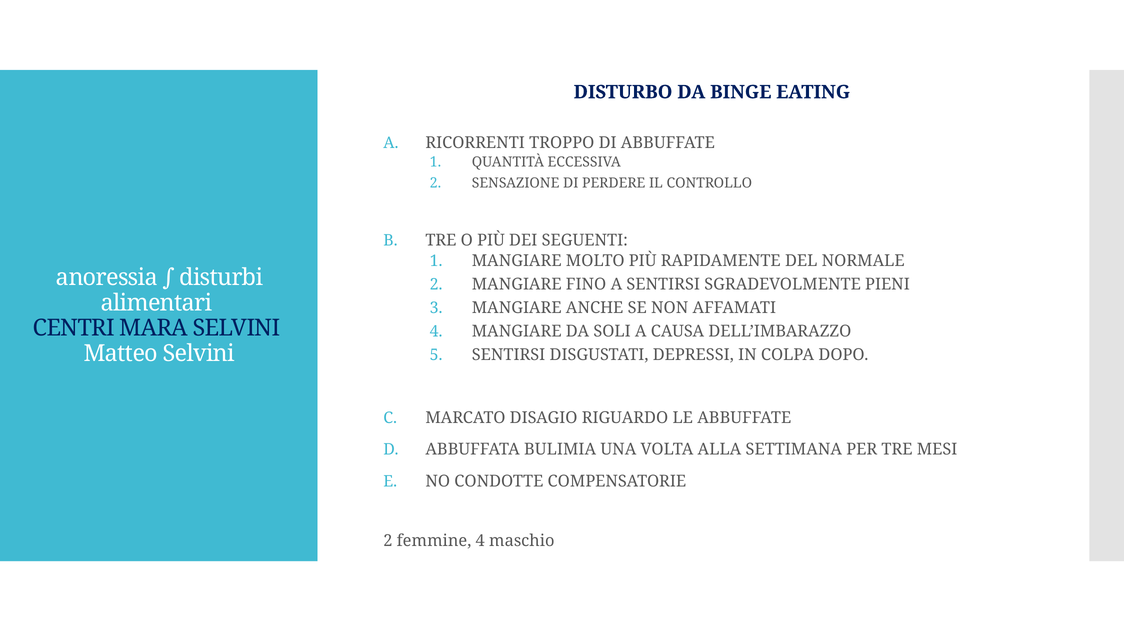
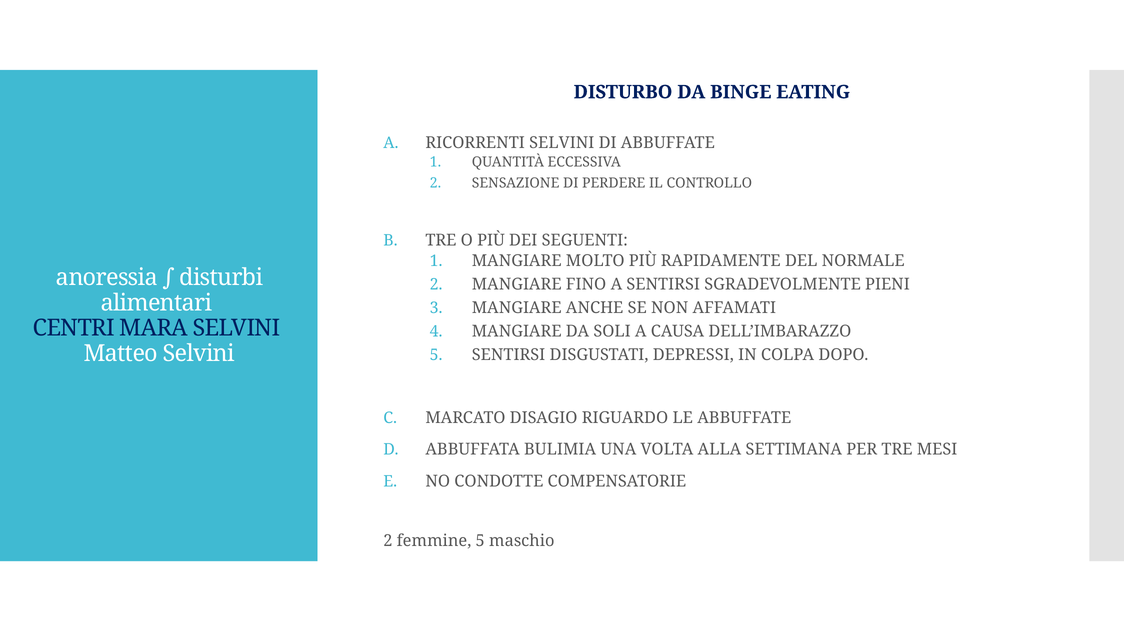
RICORRENTI TROPPO: TROPPO -> SELVINI (562, 143)
femmine 4: 4 -> 5 (480, 541)
